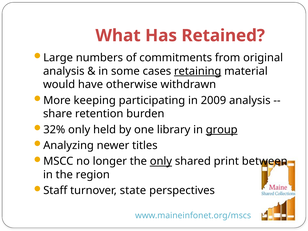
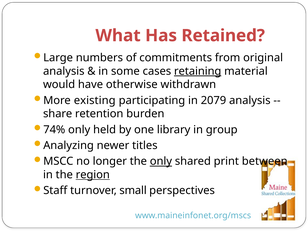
keeping: keeping -> existing (95, 100)
2009: 2009 -> 2079 (213, 100)
32%: 32% -> 74% (54, 130)
group underline: present -> none (222, 130)
region underline: none -> present (93, 175)
state: state -> small (133, 191)
